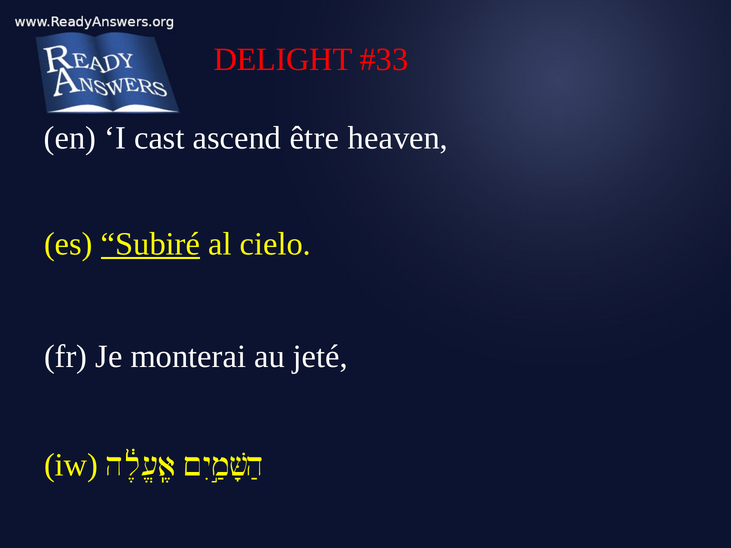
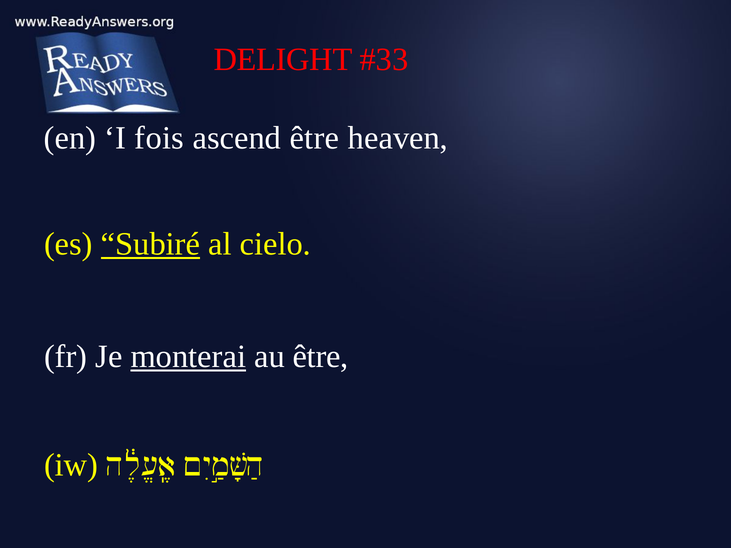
cast: cast -> fois (159, 138)
monterai underline: none -> present (188, 357)
au jeté: jeté -> être (321, 357)
